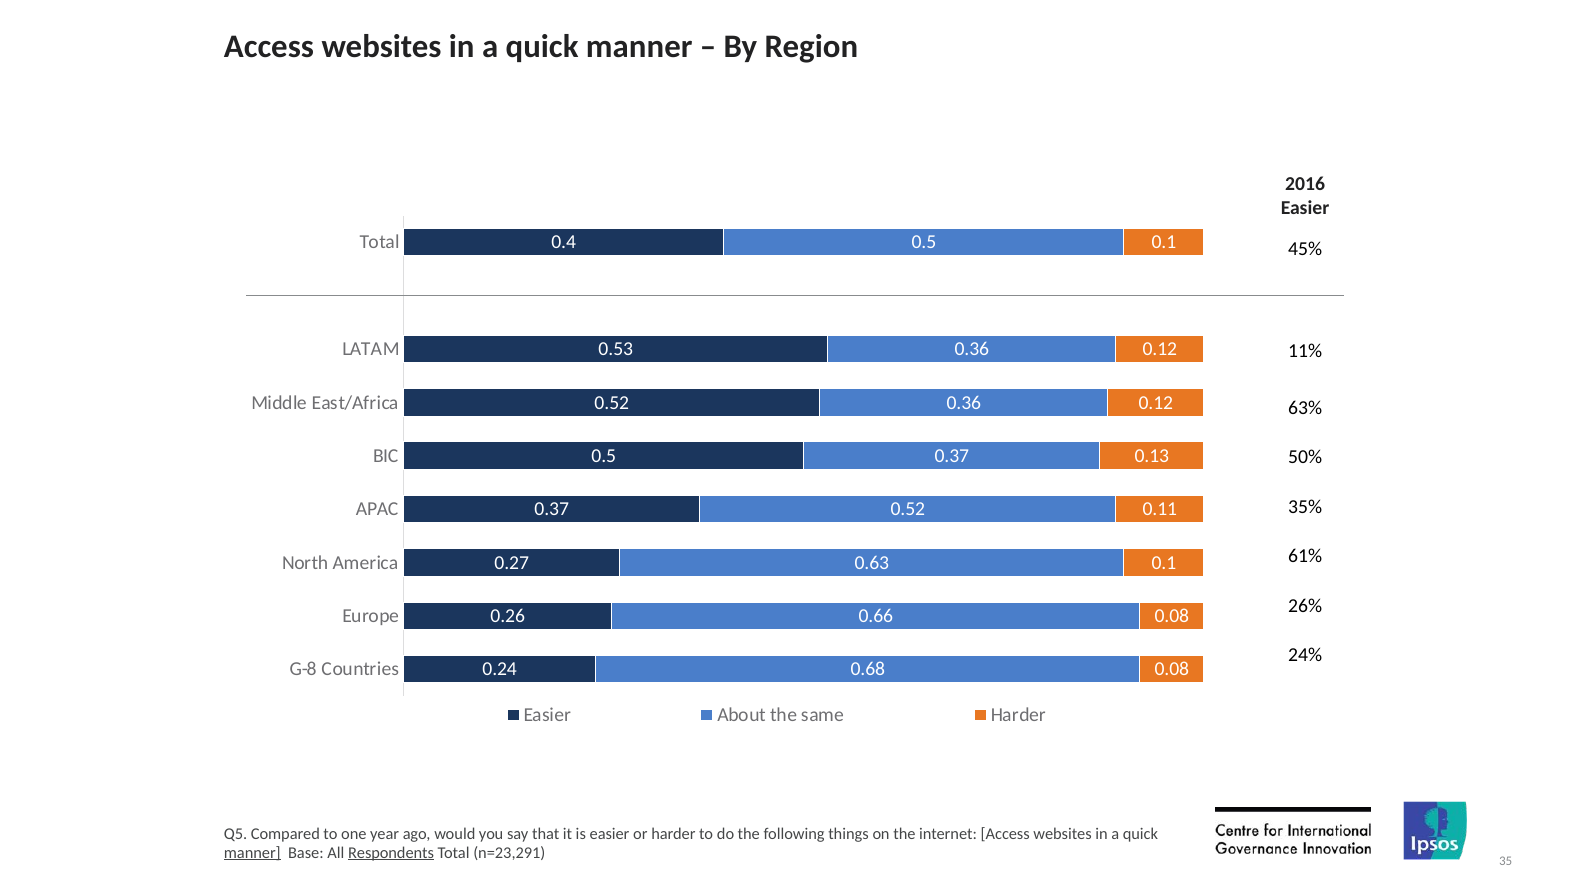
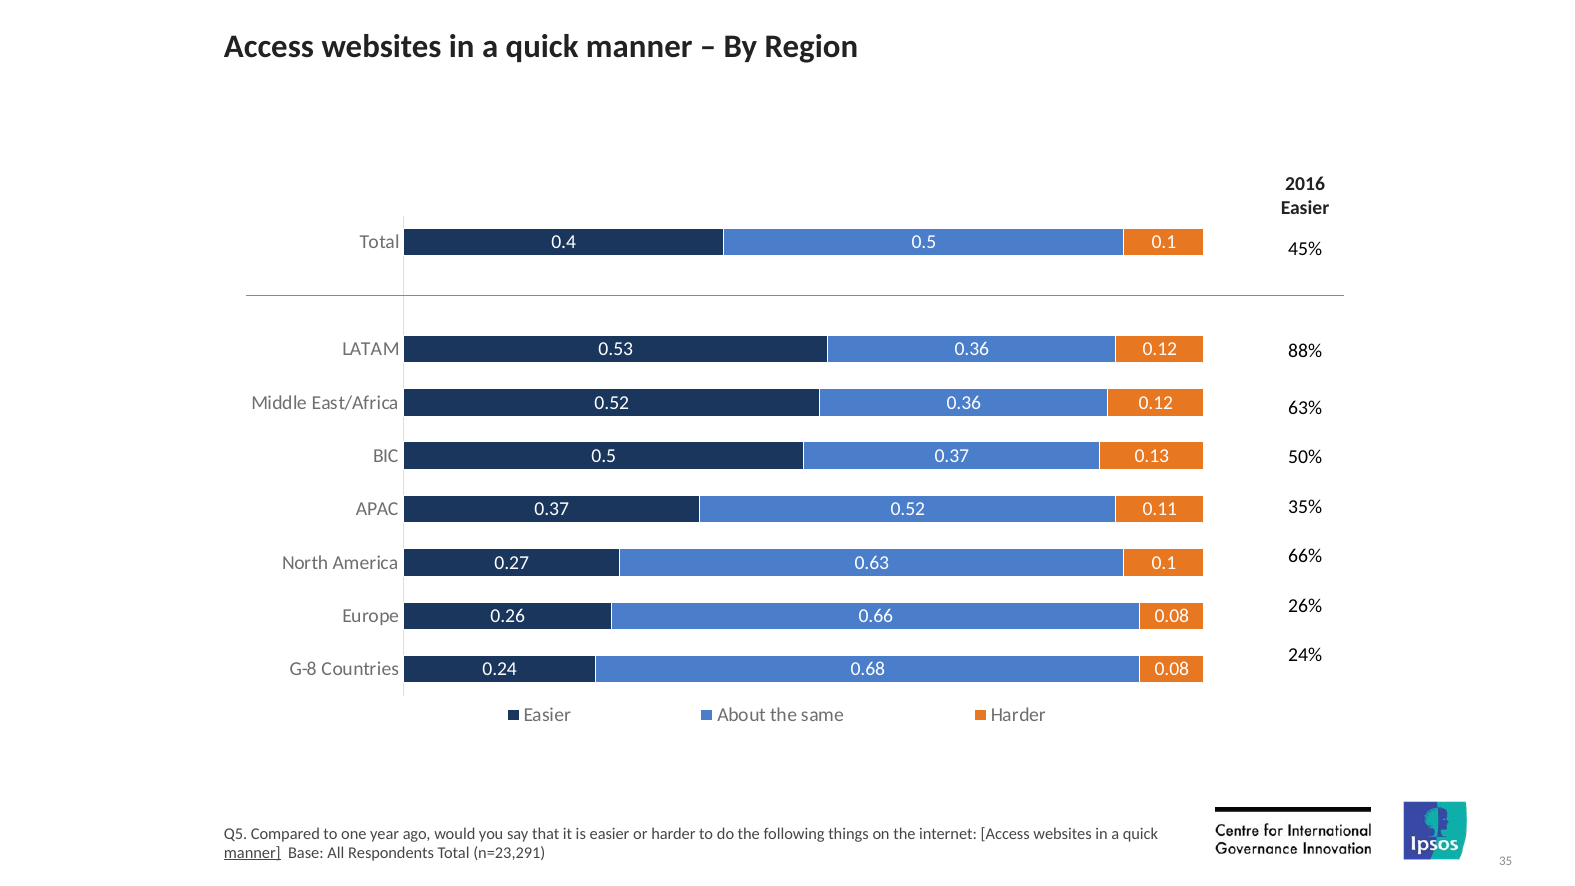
11%: 11% -> 88% (1305, 351)
61%: 61% -> 66% (1305, 556)
Respondents underline: present -> none (391, 853)
